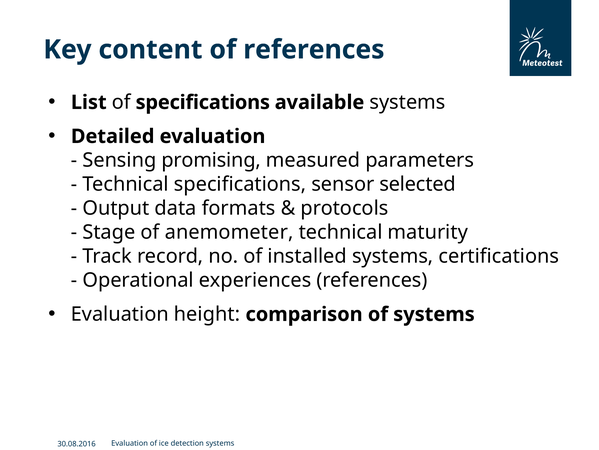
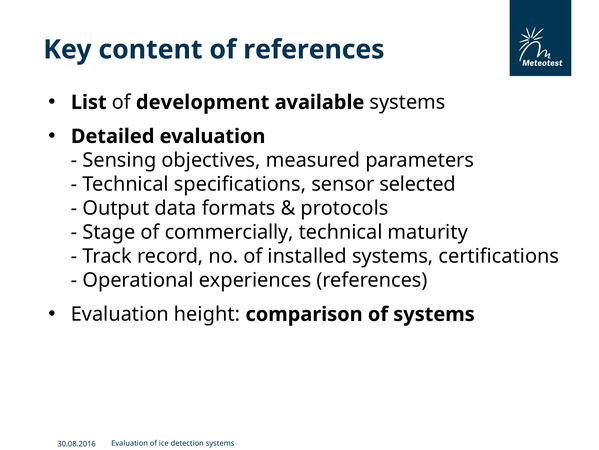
of specifications: specifications -> development (203, 102)
promising: promising -> objectives (211, 160)
anemometer: anemometer -> commercially (229, 232)
